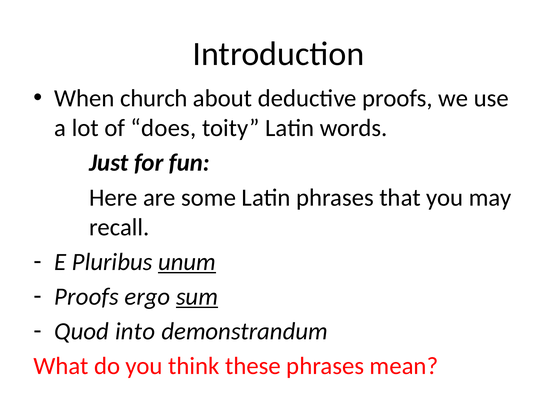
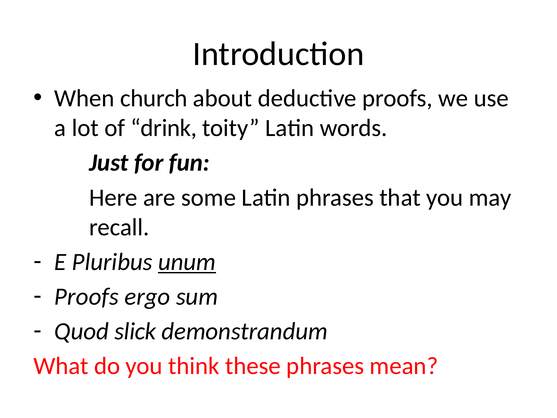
does: does -> drink (164, 128)
sum underline: present -> none (197, 297)
into: into -> slick (135, 331)
